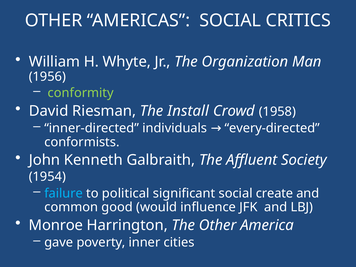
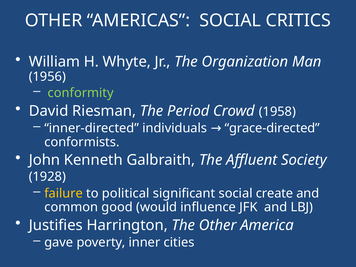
Install: Install -> Period (188, 111)
every-directed: every-directed -> grace-directed (272, 128)
1954: 1954 -> 1928 (47, 177)
failure colour: light blue -> yellow (64, 193)
Monroe: Monroe -> Justifies (56, 225)
